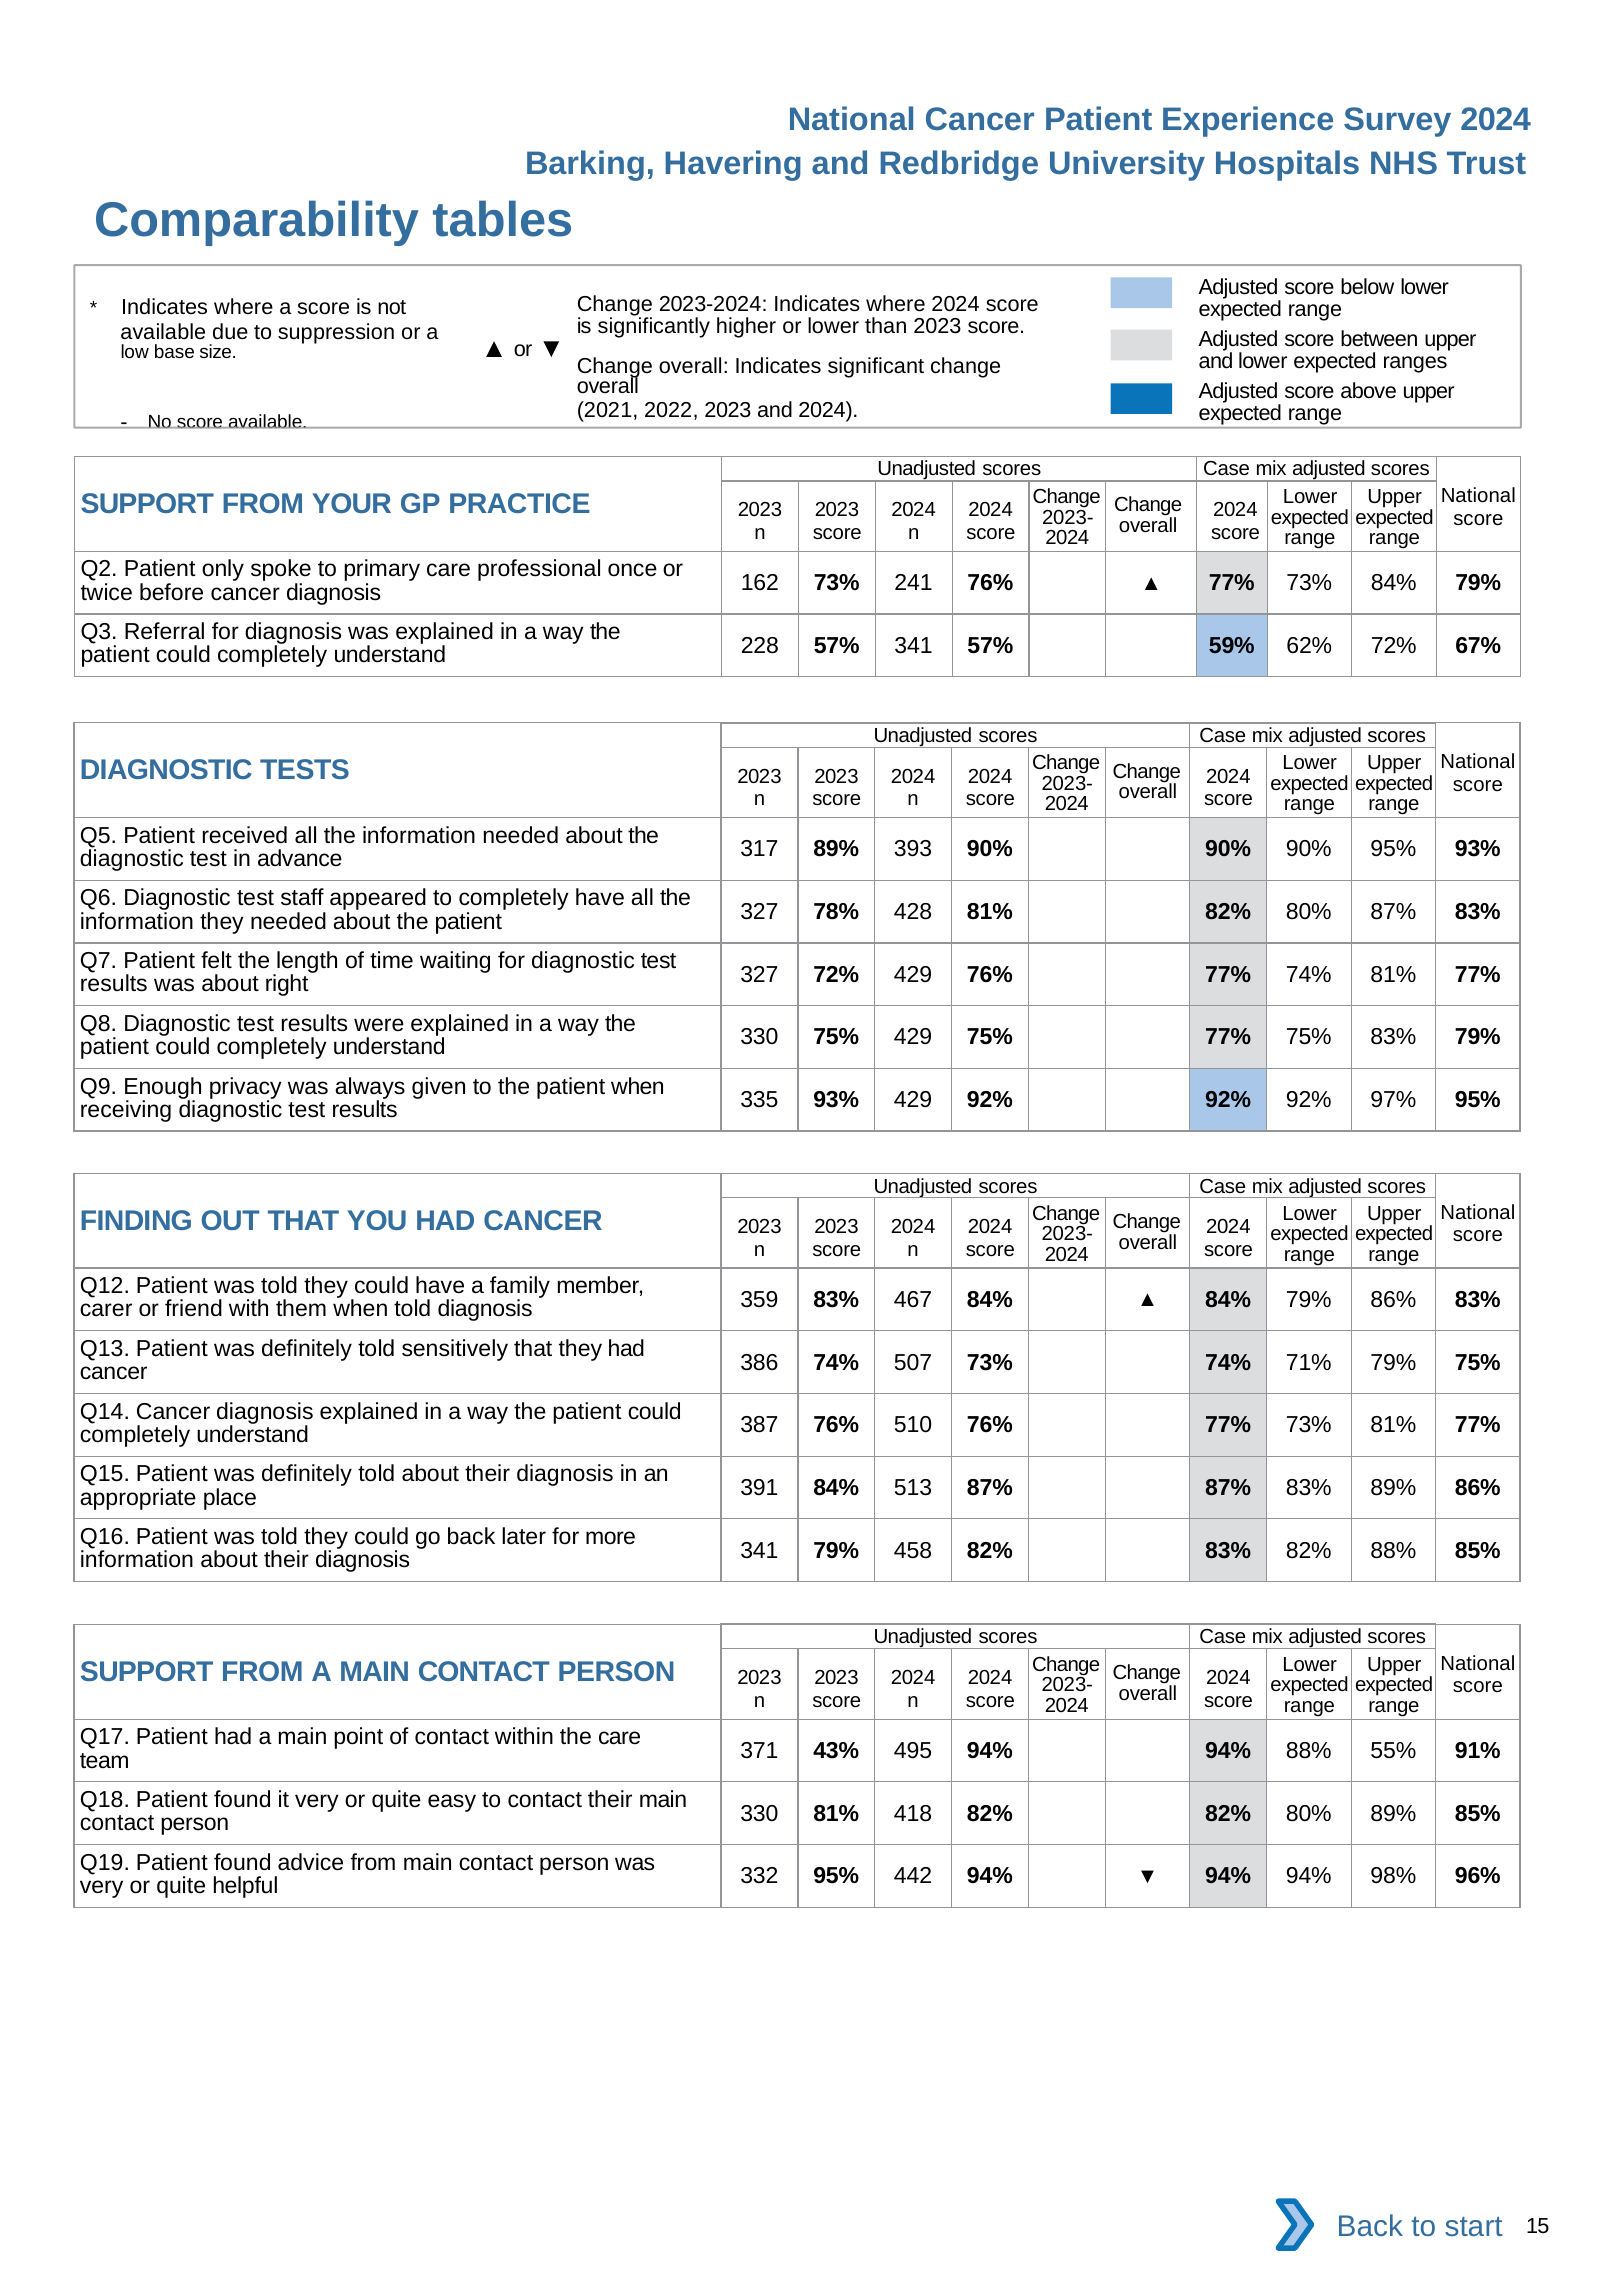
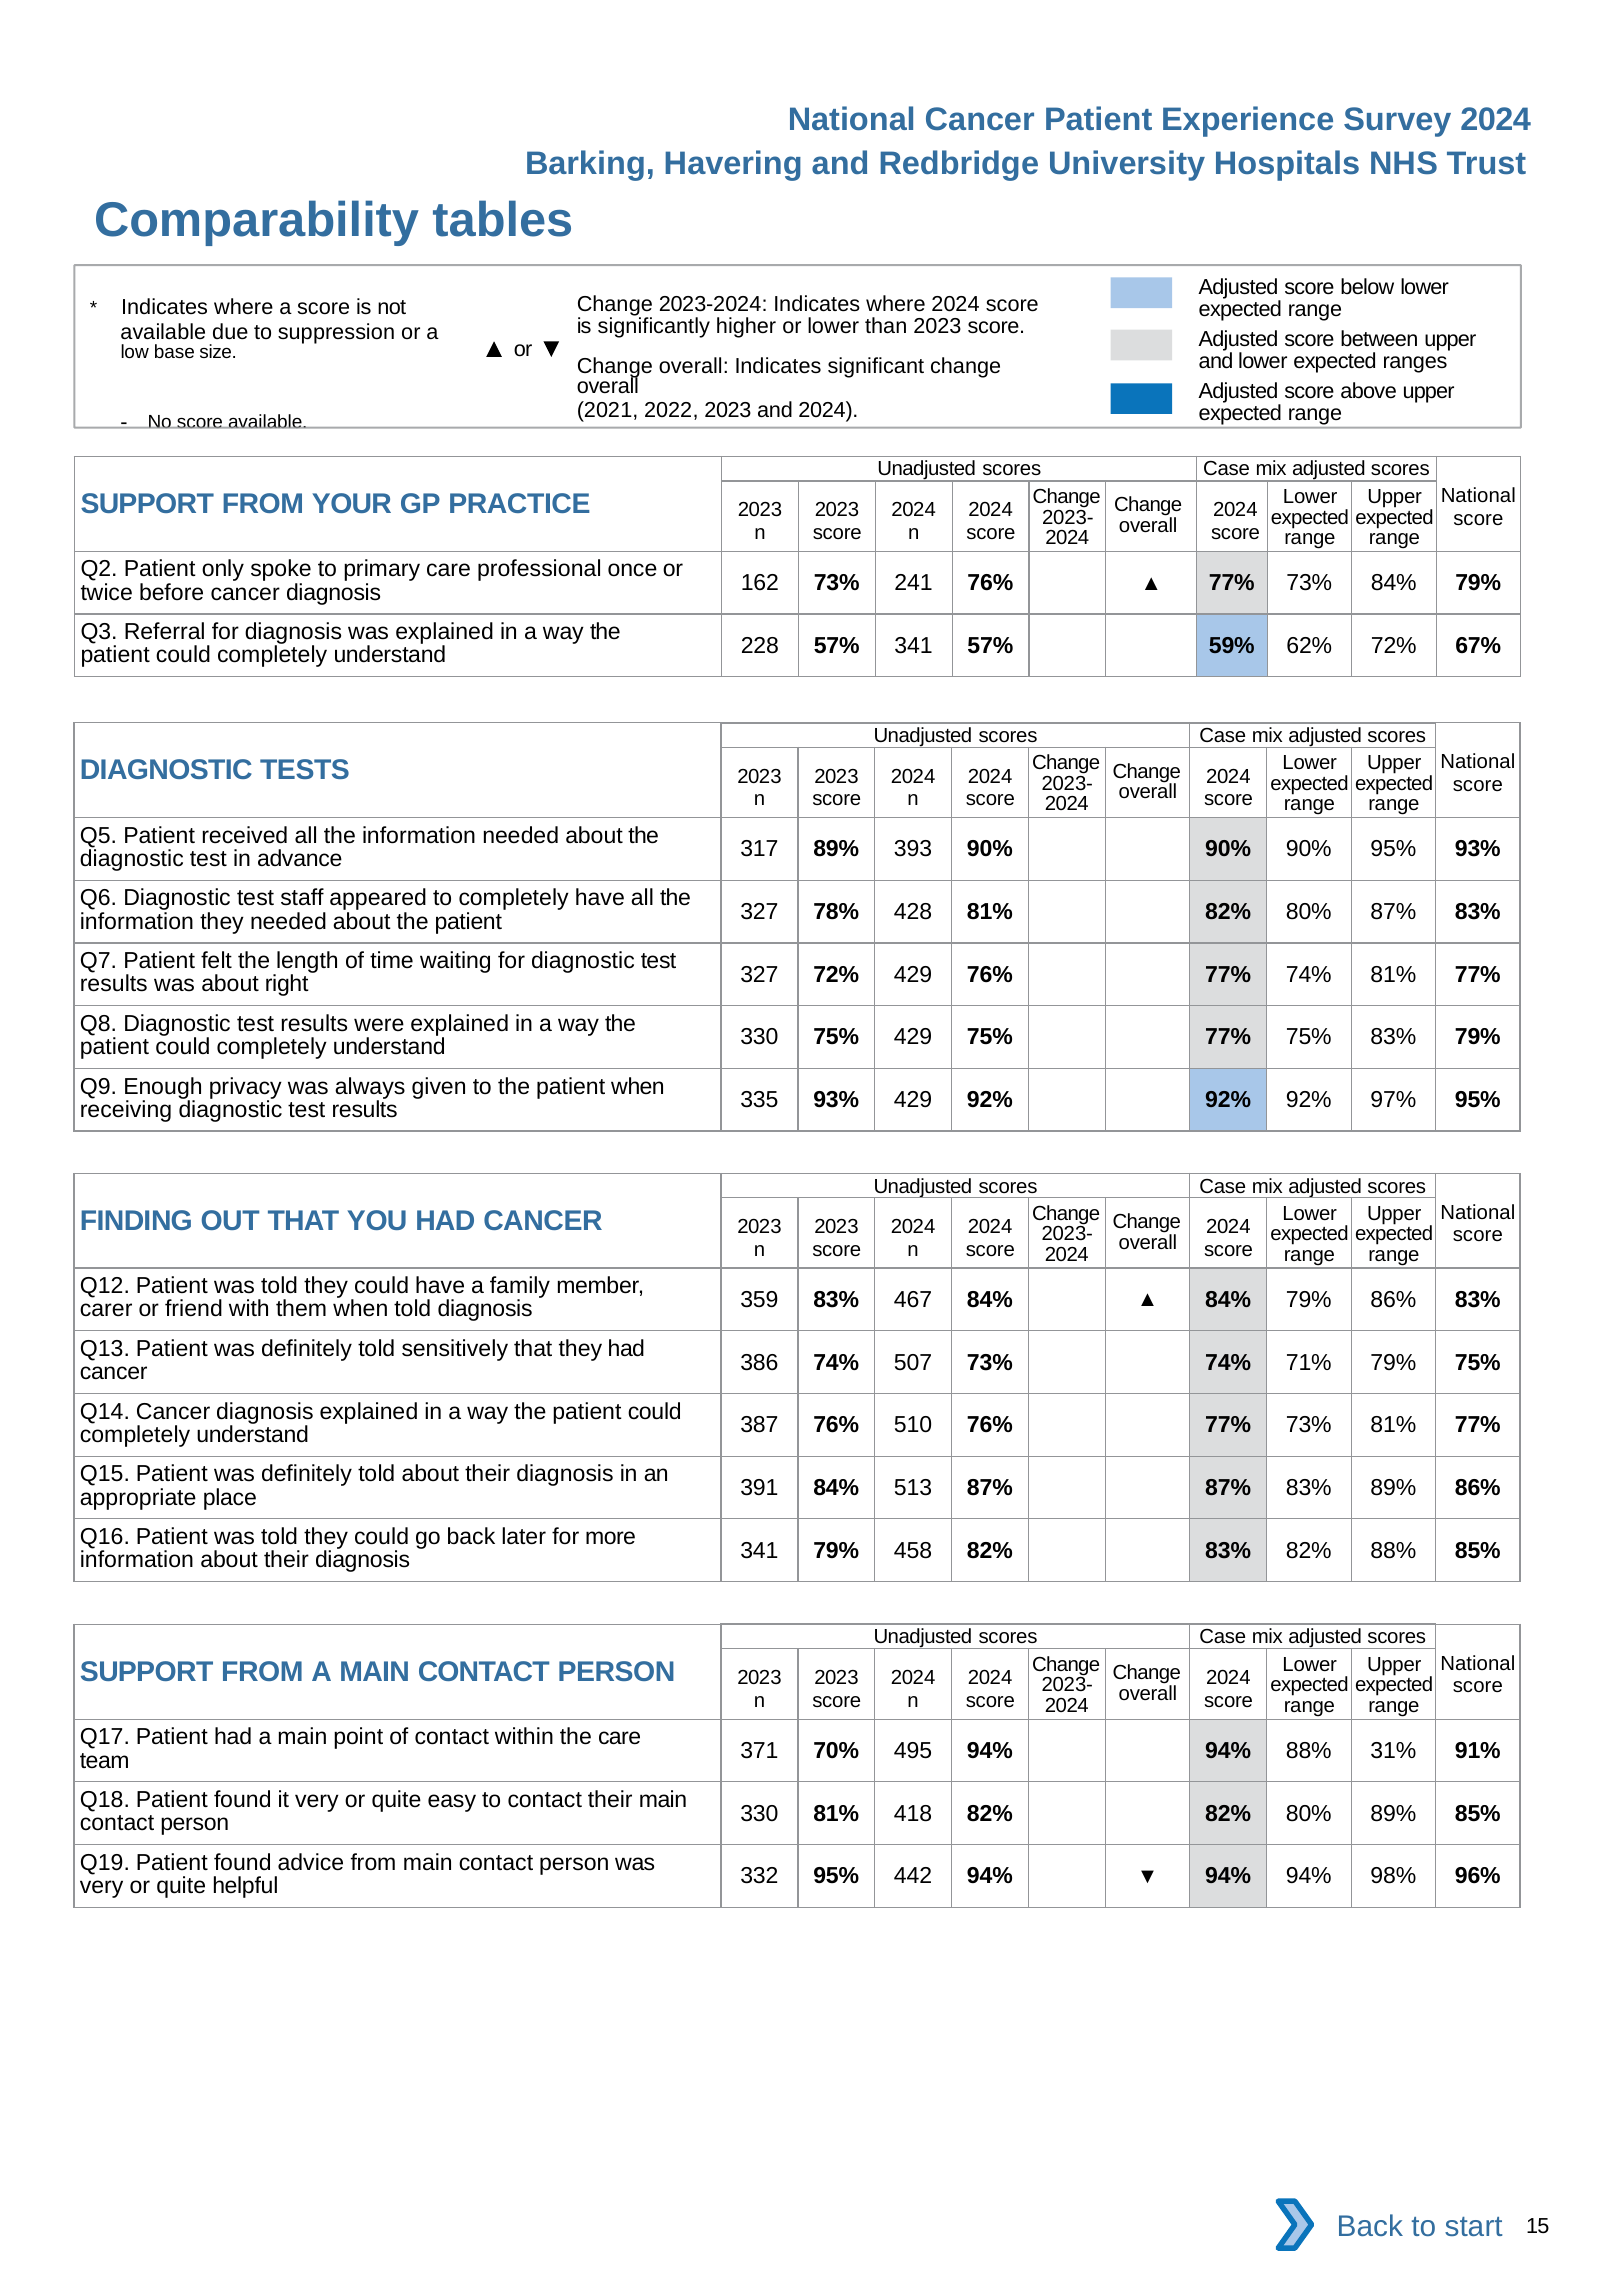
43%: 43% -> 70% (836, 1751)
55%: 55% -> 31% (1393, 1751)
